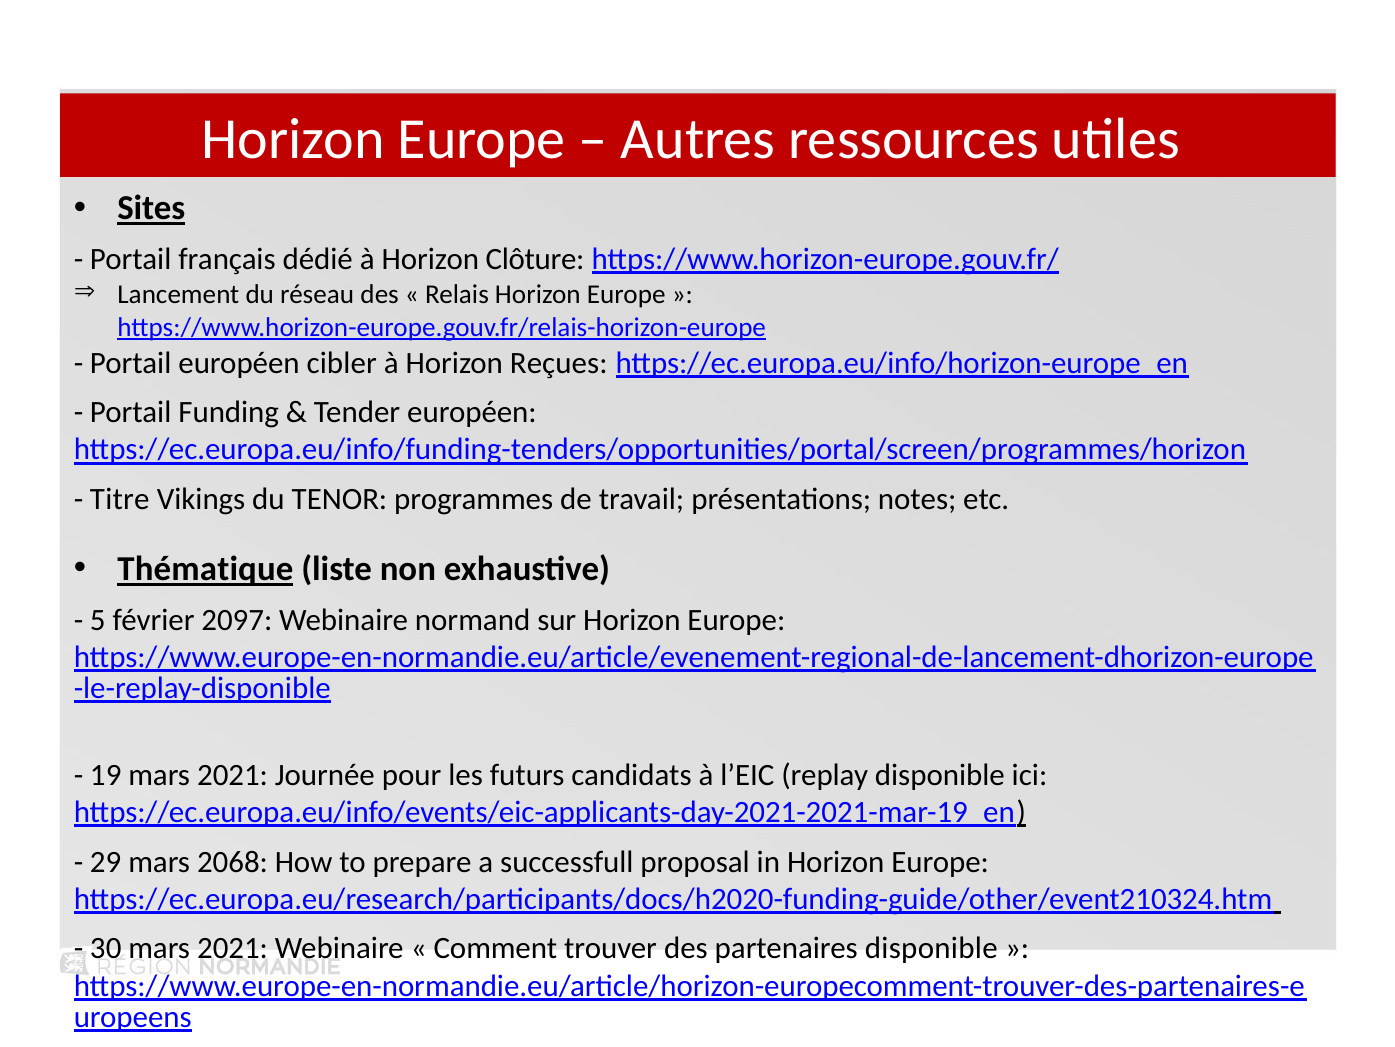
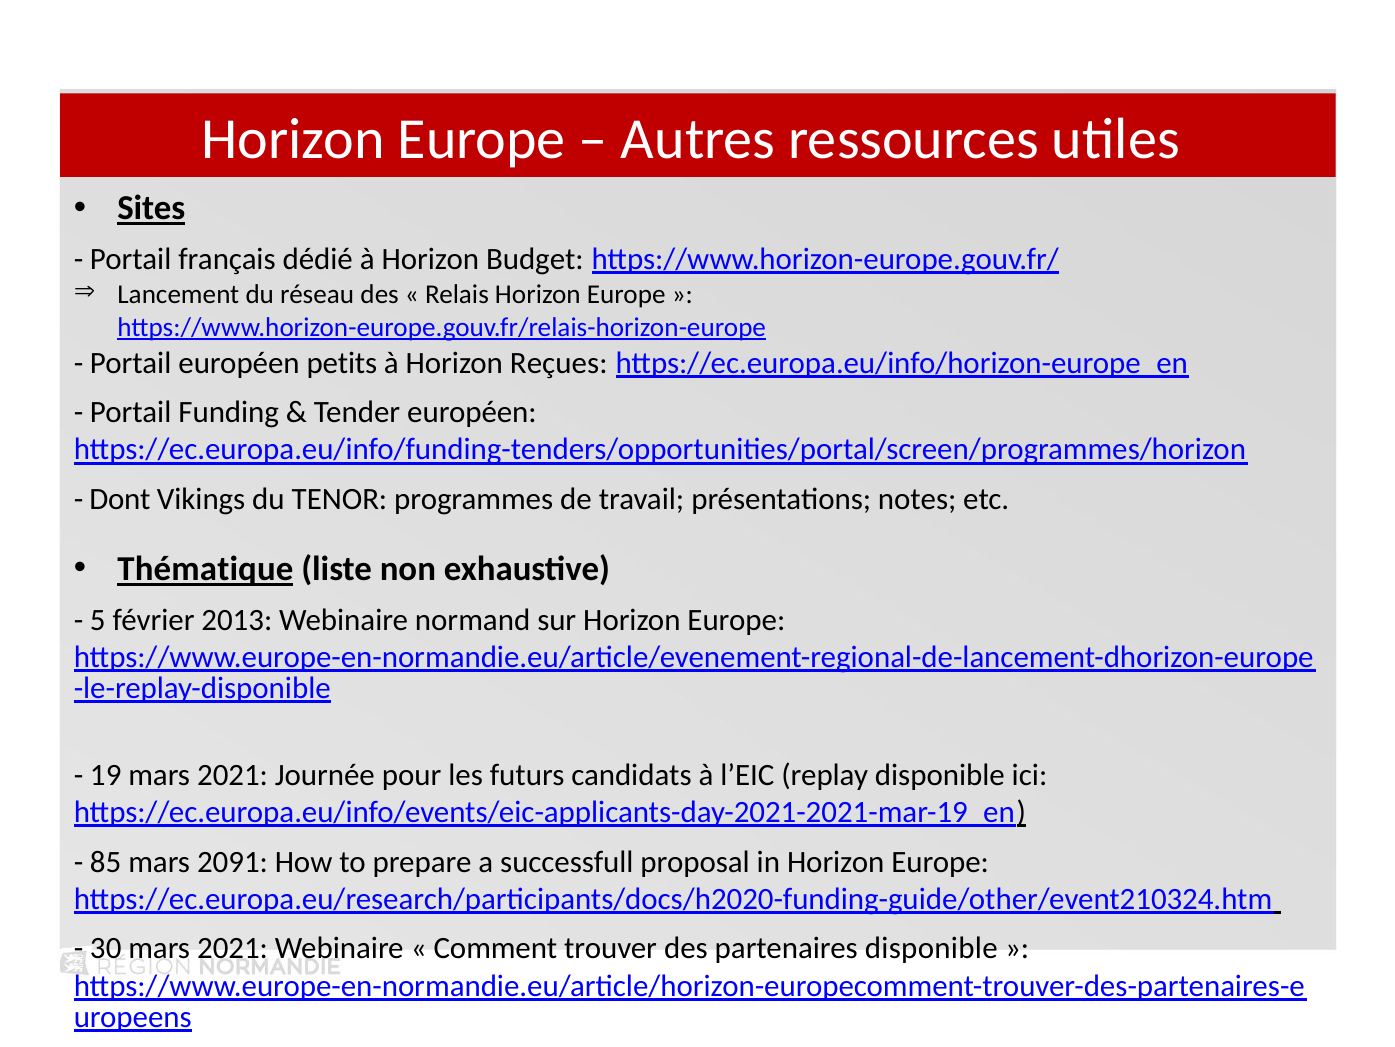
Clôture: Clôture -> Budget (535, 259)
cibler: cibler -> petits (342, 363)
Titre: Titre -> Dont (120, 499)
2097: 2097 -> 2013 (237, 620)
29: 29 -> 85 (106, 861)
2068: 2068 -> 2091 (232, 861)
